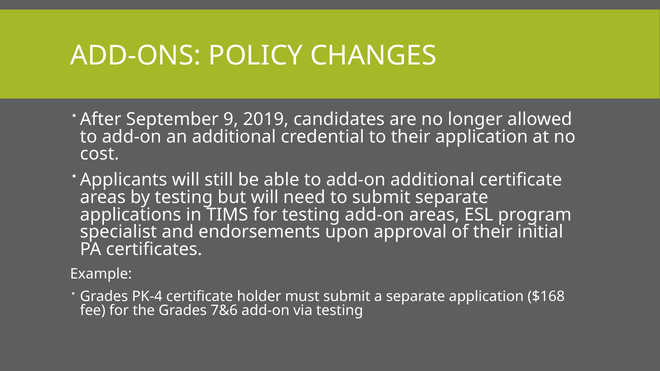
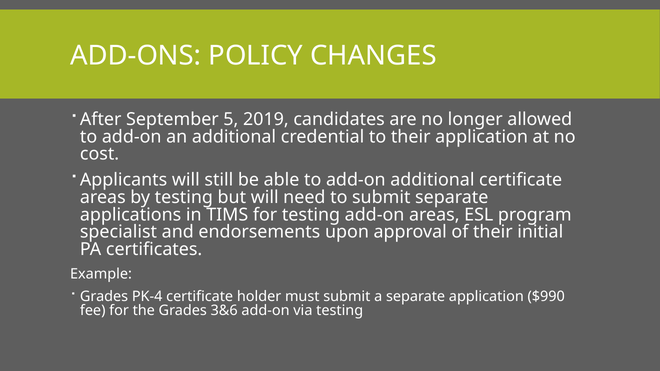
9: 9 -> 5 (231, 119)
$168: $168 -> $990 (546, 297)
7&6: 7&6 -> 3&6 (224, 311)
